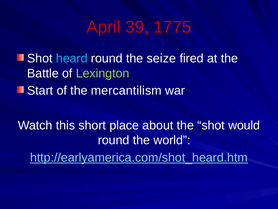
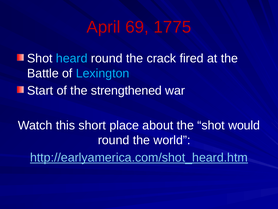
39: 39 -> 69 (137, 27)
seize: seize -> crack (161, 58)
Lexington colour: light green -> light blue (103, 73)
mercantilism: mercantilism -> strengthened (126, 90)
